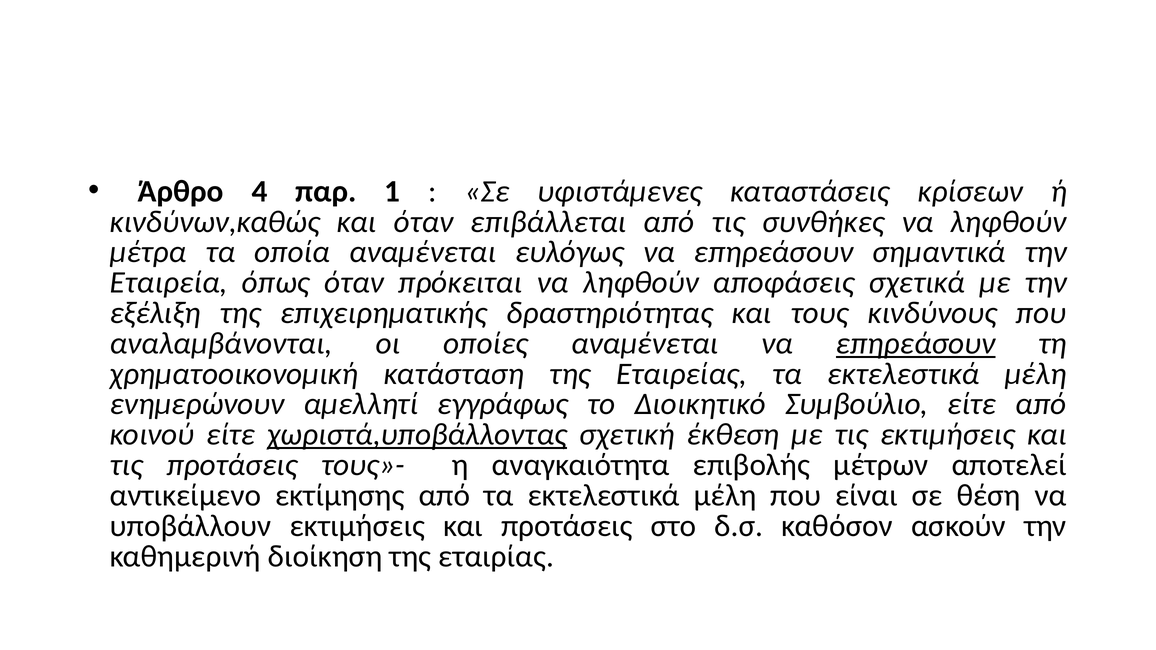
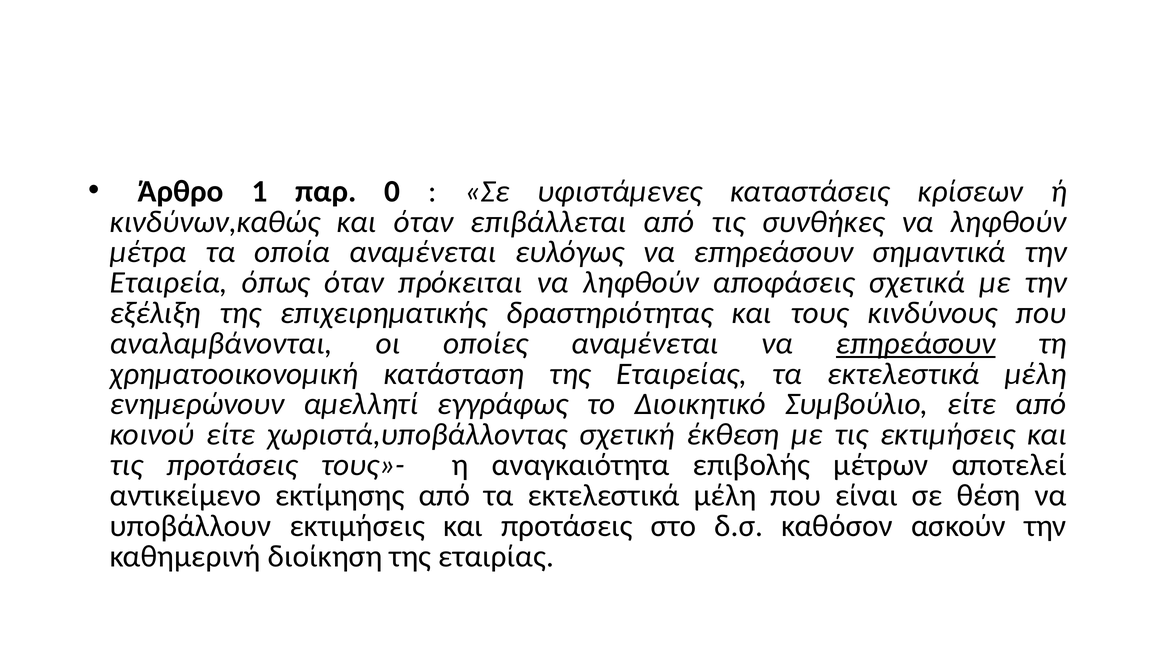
4: 4 -> 1 (259, 191)
1: 1 -> 0 (392, 191)
χωριστά,υποβάλλοντας underline: present -> none (417, 435)
